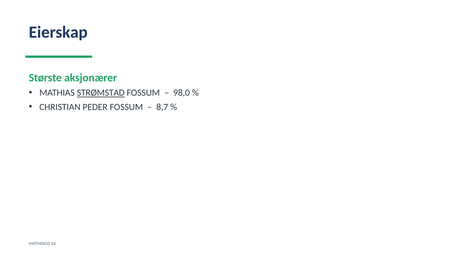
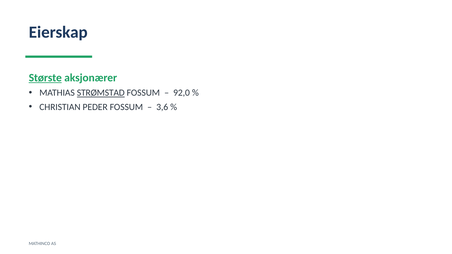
Største underline: none -> present (45, 78)
98,0: 98,0 -> 92,0 (182, 93)
8,7: 8,7 -> 3,6 (162, 107)
